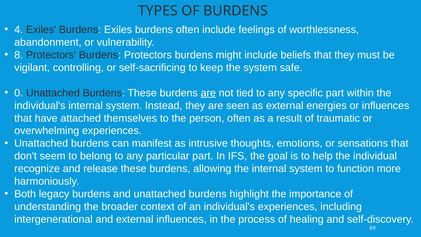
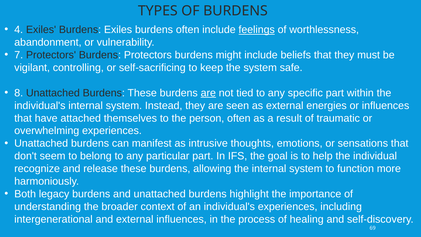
feelings underline: none -> present (257, 30)
8: 8 -> 7 (19, 55)
0: 0 -> 8 (19, 93)
